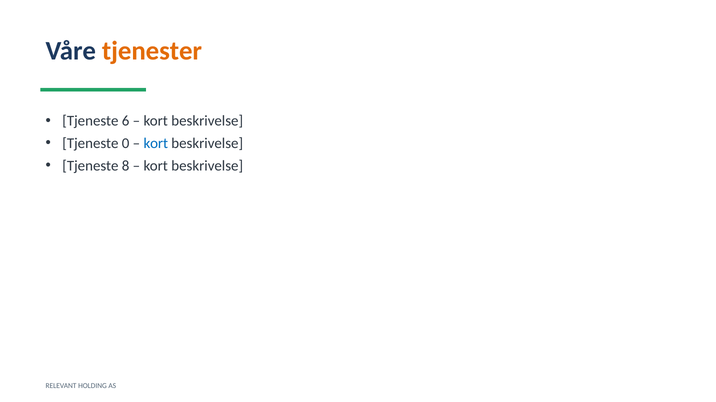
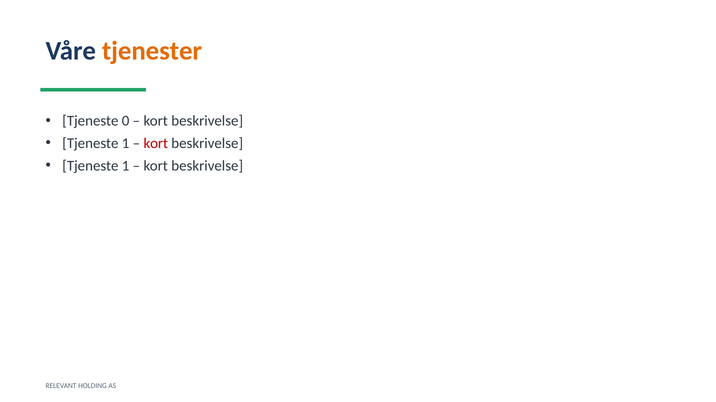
6: 6 -> 0 (126, 121)
0: 0 -> 1 (126, 144)
kort colour: blue -> red (156, 144)
8: 8 -> 1 (126, 166)
